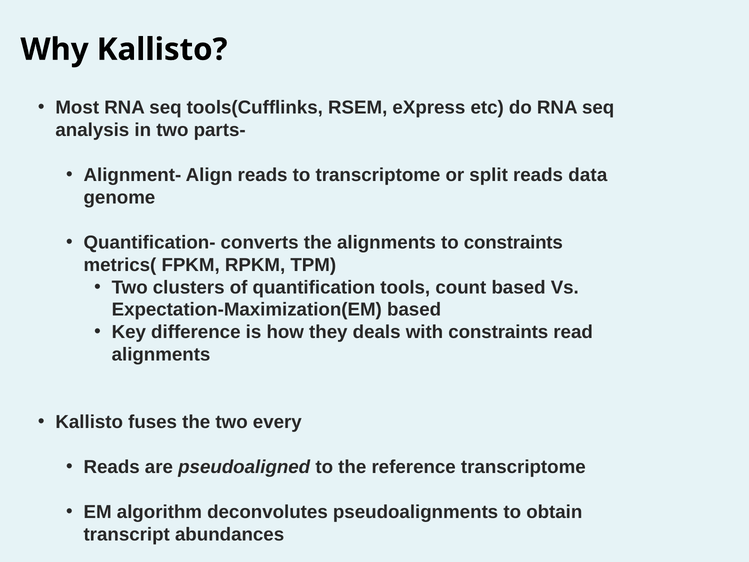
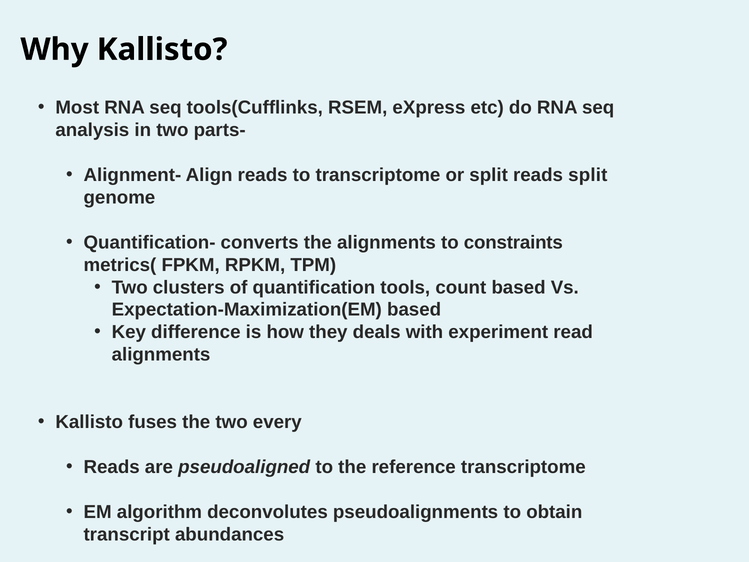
reads data: data -> split (588, 175)
with constraints: constraints -> experiment (498, 332)
